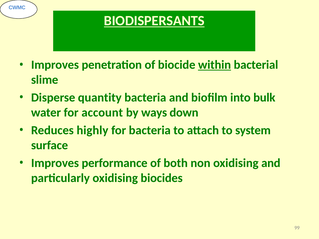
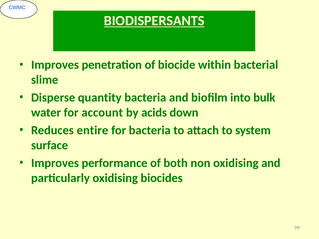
within underline: present -> none (215, 65)
ways: ways -> acids (154, 113)
highly: highly -> entire (92, 130)
